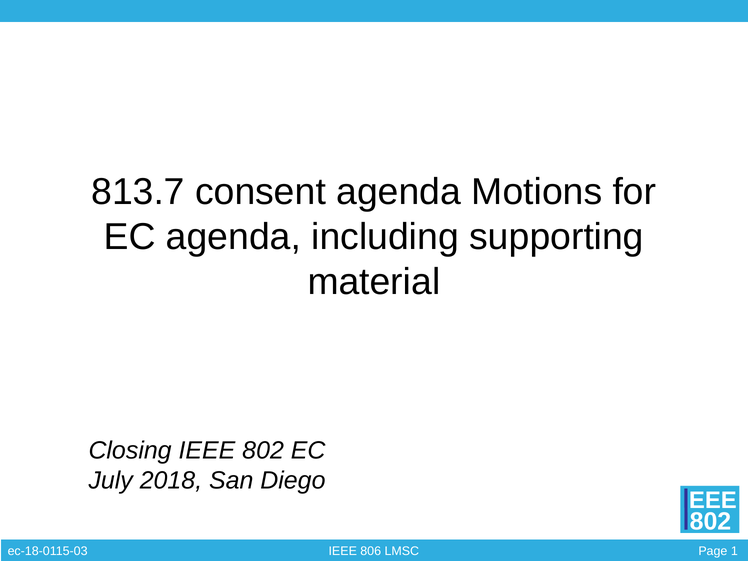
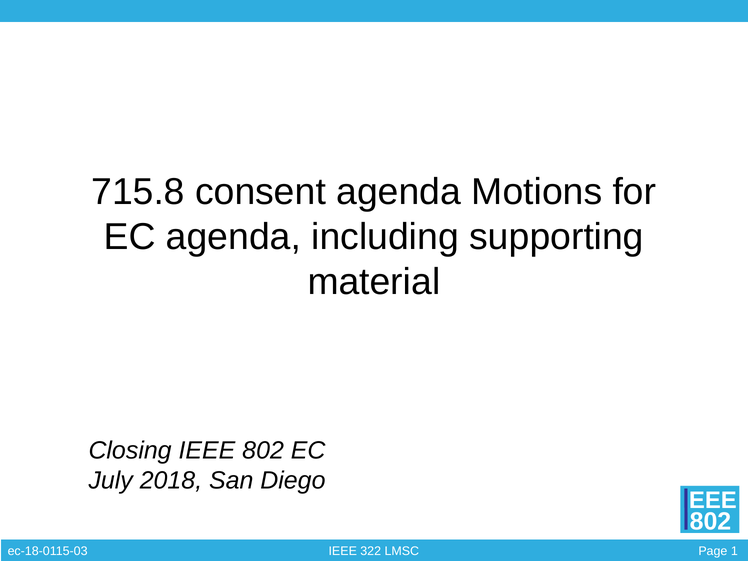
813.7: 813.7 -> 715.8 (138, 192)
806: 806 -> 322 (371, 551)
